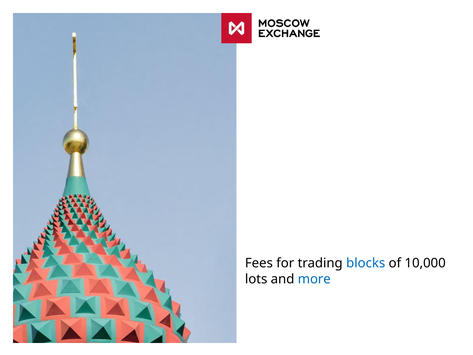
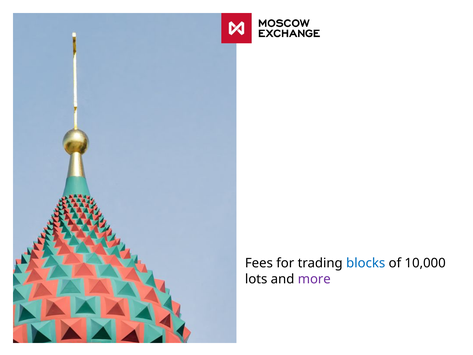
more colour: blue -> purple (314, 279)
